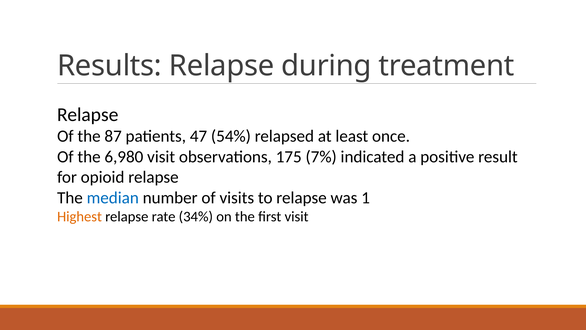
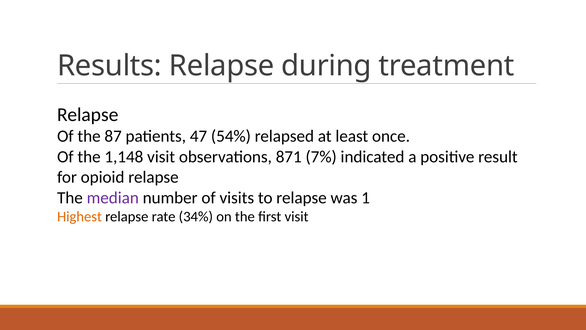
6,980: 6,980 -> 1,148 (124, 157)
175: 175 -> 871 (289, 157)
median colour: blue -> purple (113, 198)
